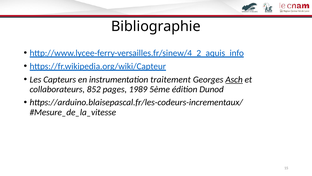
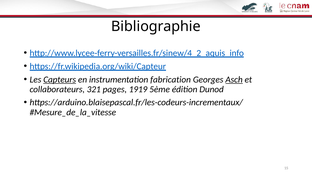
Capteurs underline: none -> present (60, 79)
traitement: traitement -> fabrication (171, 79)
852: 852 -> 321 (94, 89)
1989: 1989 -> 1919 (138, 89)
